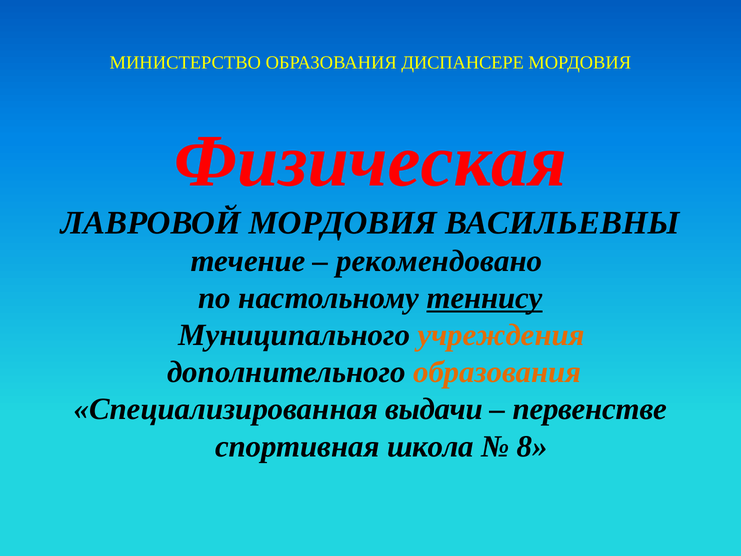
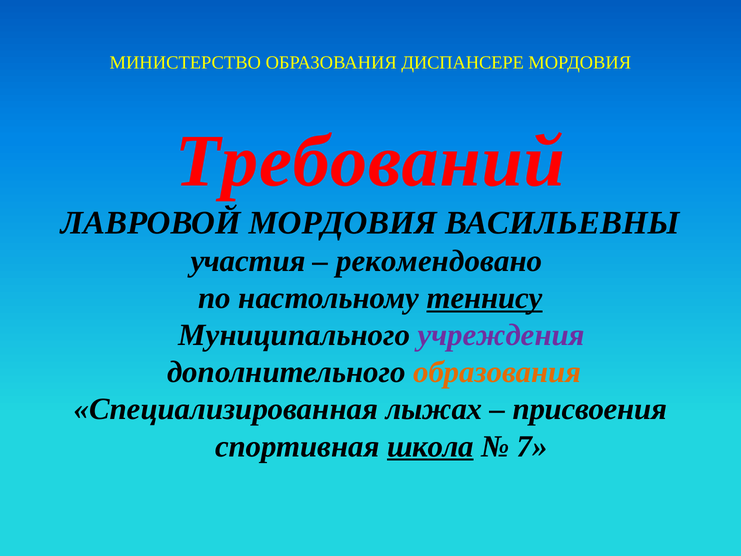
Физическая: Физическая -> Требований (370, 161)
течение: течение -> участия (248, 261)
учреждения colour: orange -> purple (501, 335)
выдачи: выдачи -> лыжах (434, 409)
первенстве: первенстве -> присвоения (590, 409)
школа underline: none -> present (430, 446)
8: 8 -> 7 (532, 446)
